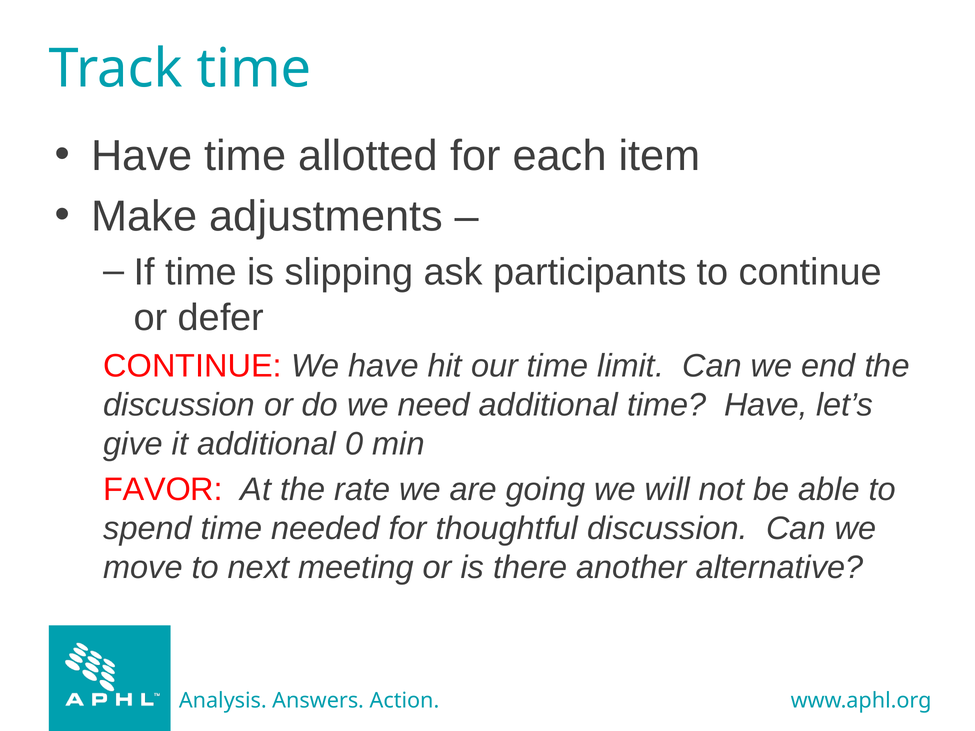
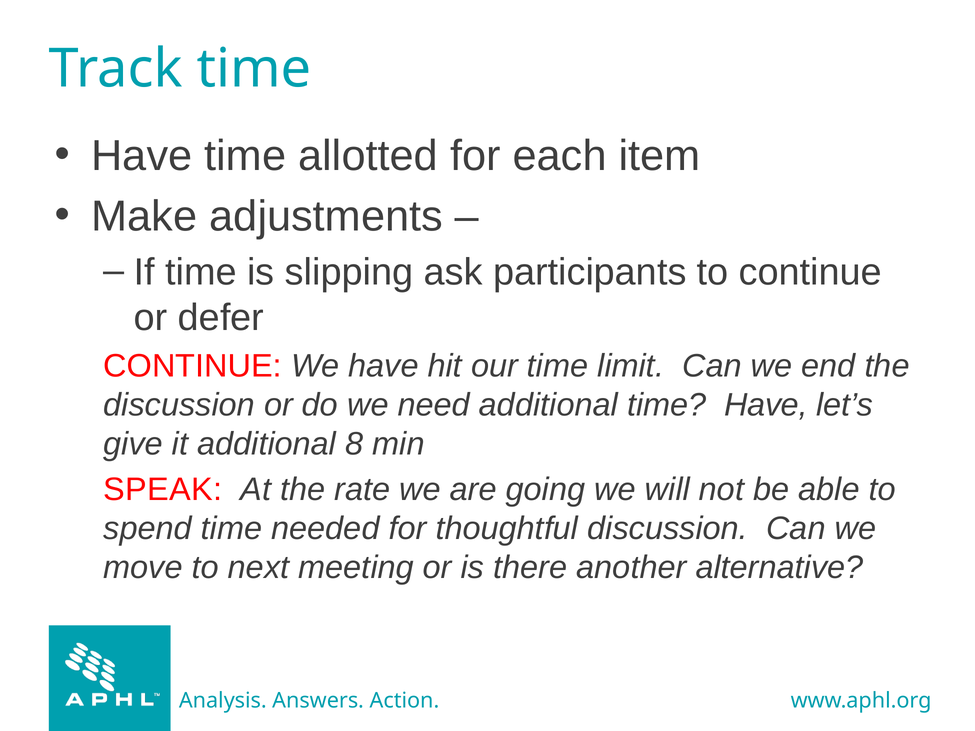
0: 0 -> 8 (354, 444)
FAVOR: FAVOR -> SPEAK (163, 490)
